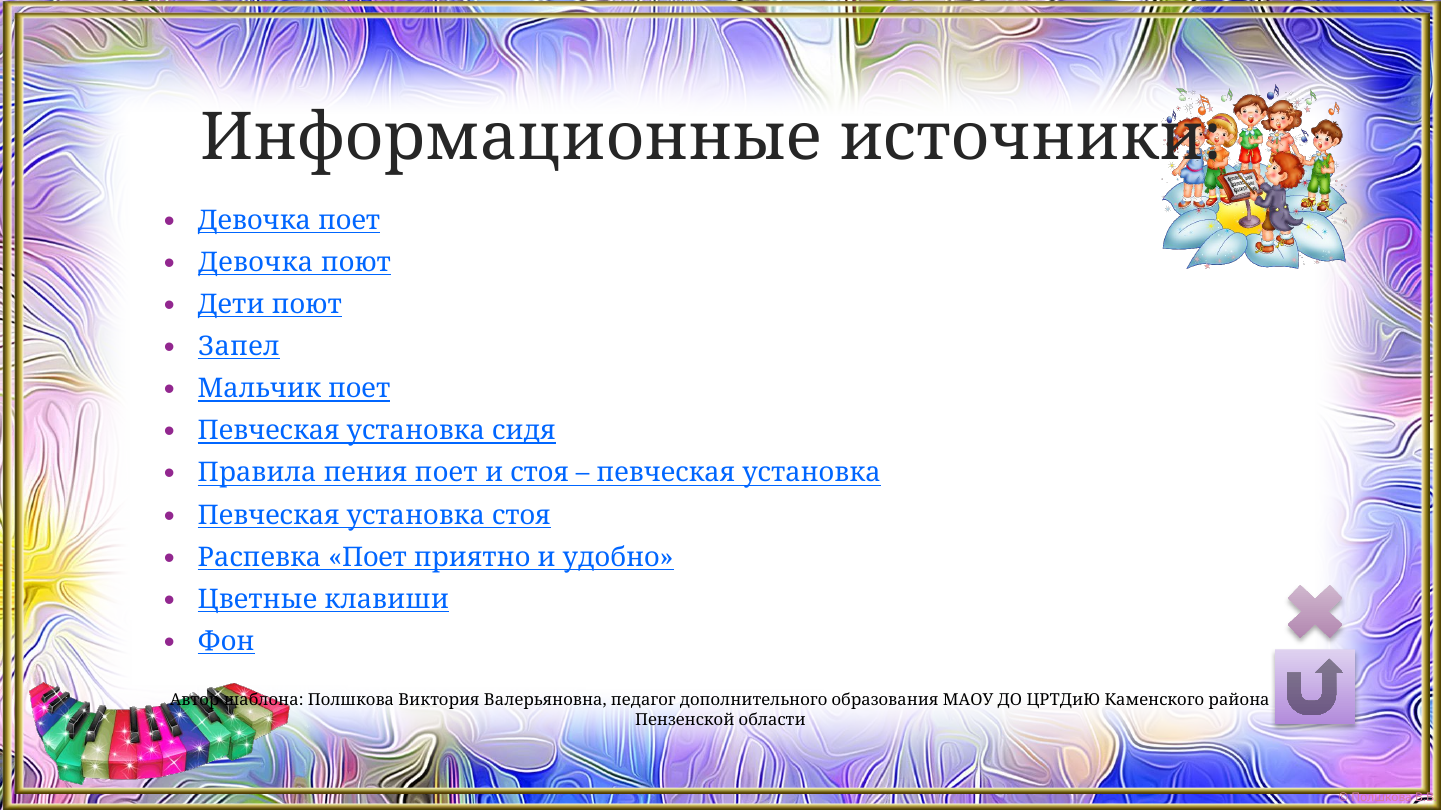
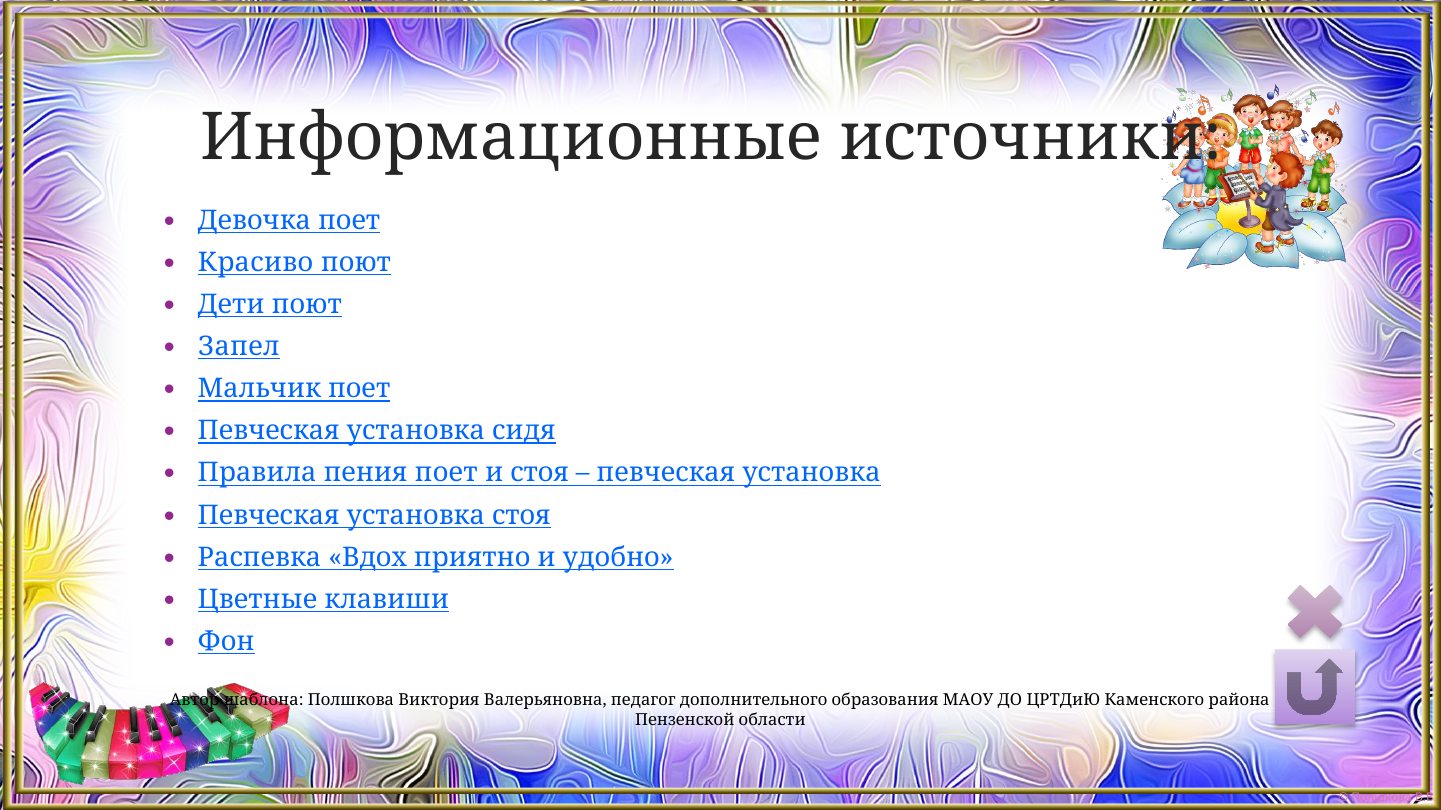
Девочка: Девочка -> Красиво (256, 262)
Распевка Поет: Поет -> Вдох (368, 558)
